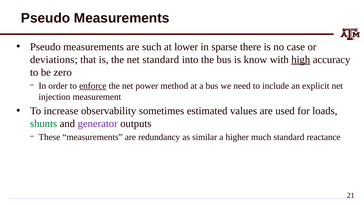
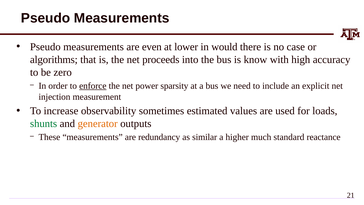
such: such -> even (152, 47)
sparse: sparse -> would (224, 47)
deviations: deviations -> algorithms (54, 59)
net standard: standard -> proceeds (161, 59)
high underline: present -> none (301, 59)
method: method -> sparsity (174, 86)
generator colour: purple -> orange (98, 123)
